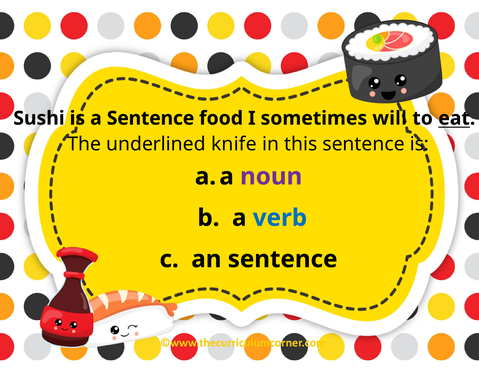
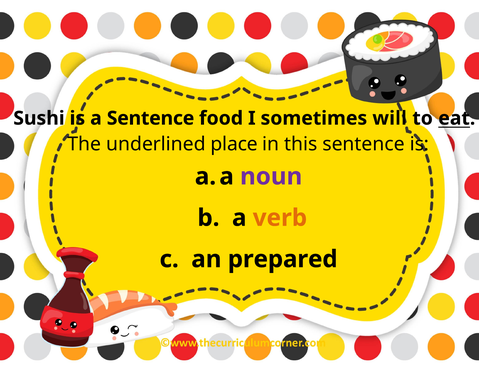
knife: knife -> place (234, 144)
verb colour: blue -> orange (280, 218)
an sentence: sentence -> prepared (283, 259)
